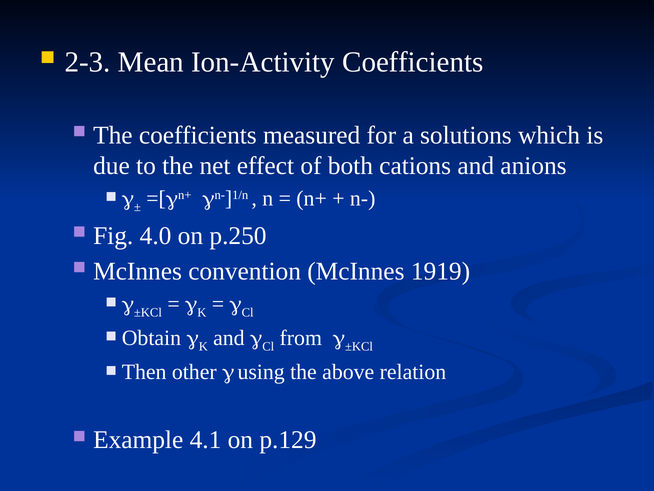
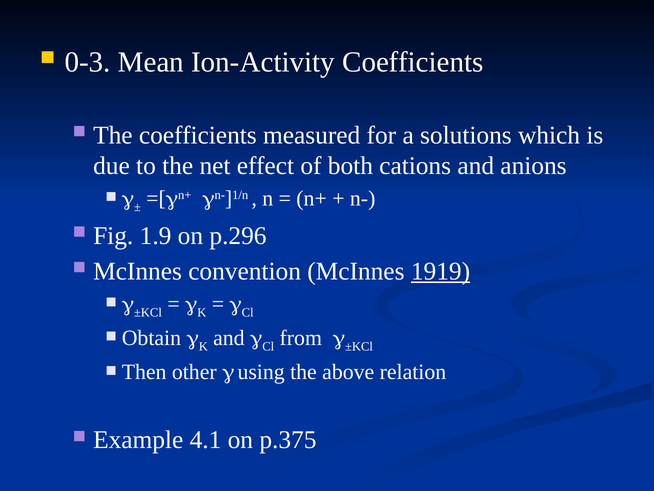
2-3: 2-3 -> 0-3 (88, 62)
4.0: 4.0 -> 1.9 (156, 236)
p.250: p.250 -> p.296 (238, 236)
1919 underline: none -> present (441, 271)
p.129: p.129 -> p.375 (288, 440)
